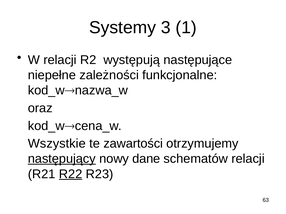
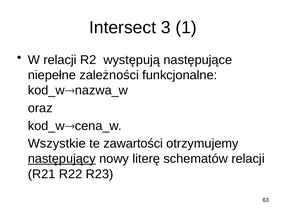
Systemy: Systemy -> Intersect (123, 28)
dane: dane -> literę (146, 159)
R22 underline: present -> none (71, 174)
